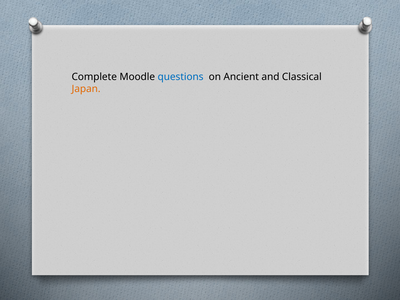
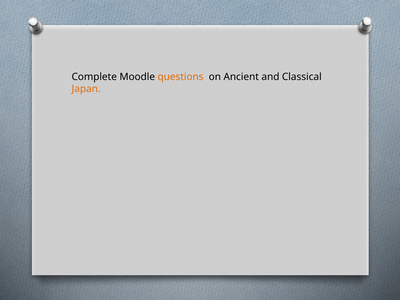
questions colour: blue -> orange (181, 77)
